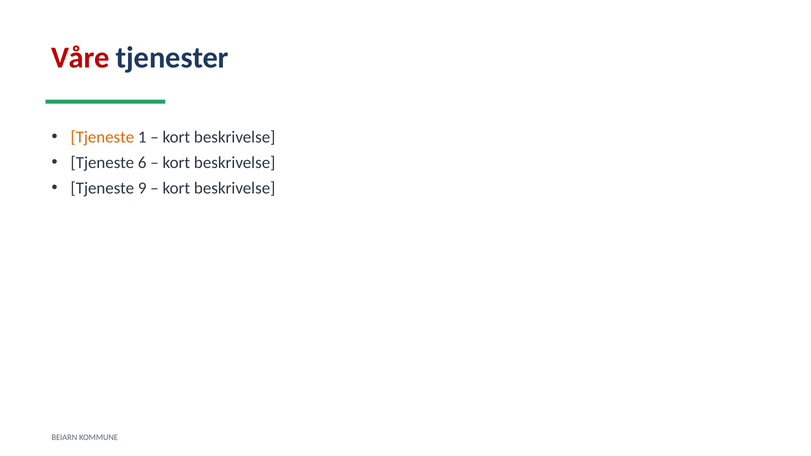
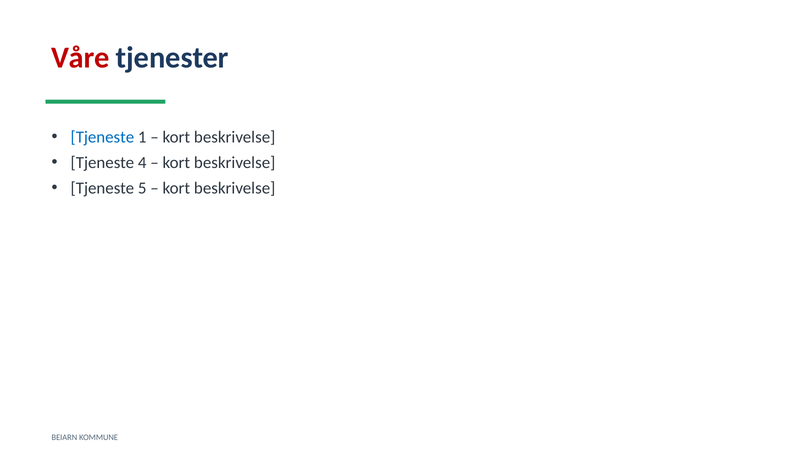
Tjeneste colour: orange -> blue (102, 137)
6: 6 -> 4 (142, 163)
9: 9 -> 5 (142, 188)
